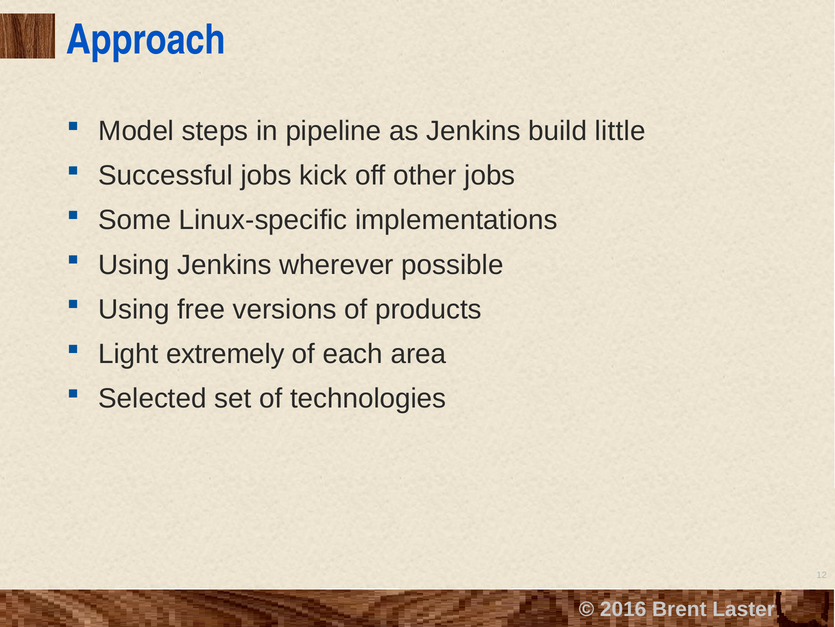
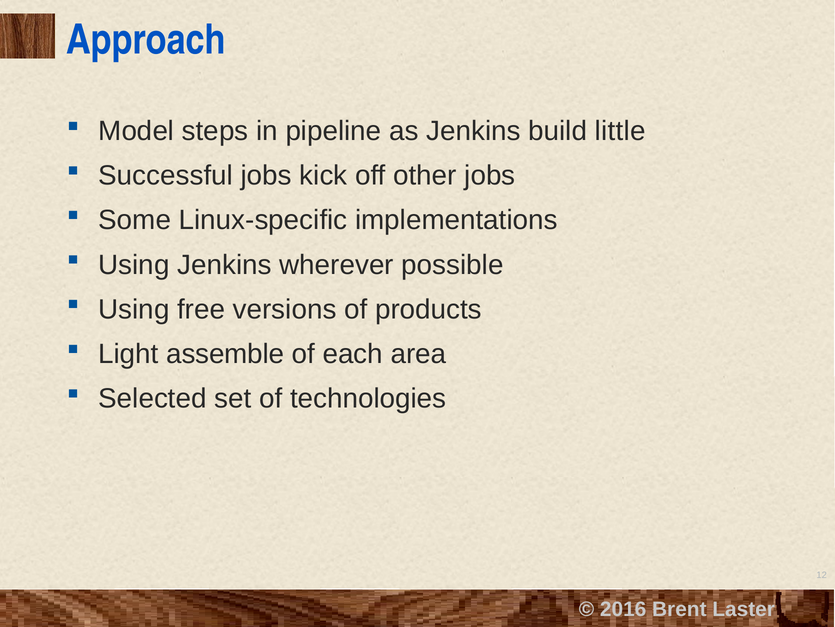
extremely: extremely -> assemble (225, 354)
